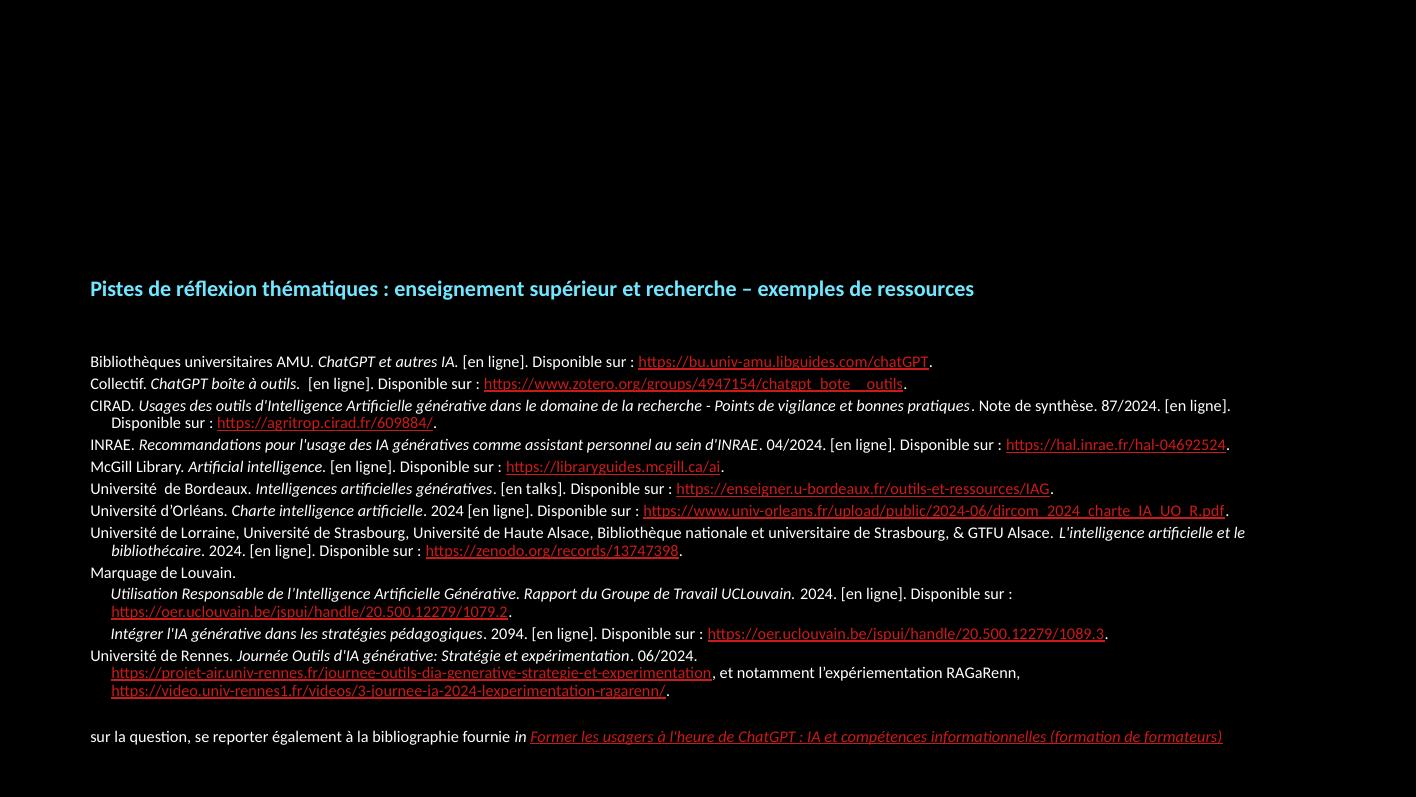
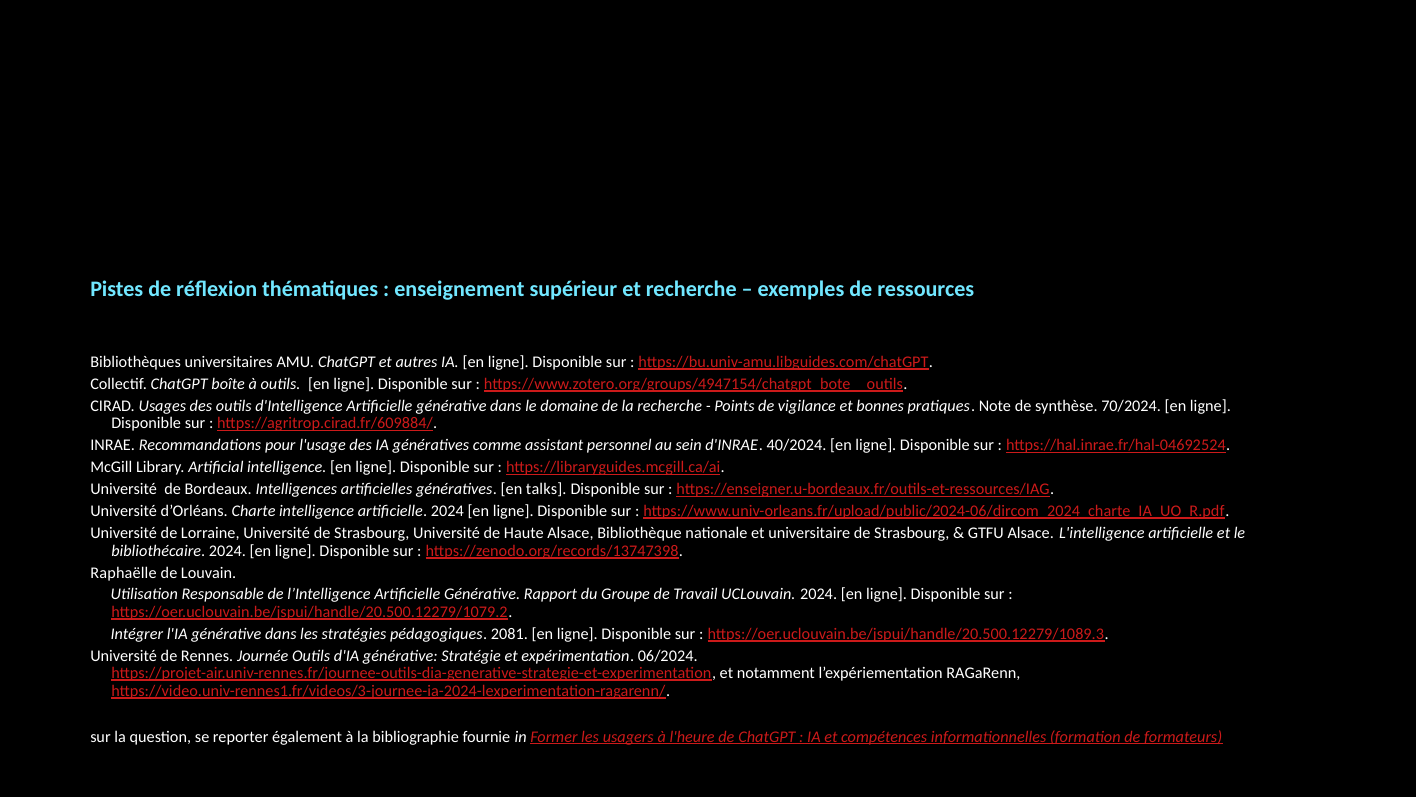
87/2024: 87/2024 -> 70/2024 (1131, 406)
04/2024: 04/2024 -> 40/2024 (797, 445)
Marquage: Marquage -> Raphaëlle (124, 572)
2094: 2094 -> 2081 (509, 633)
